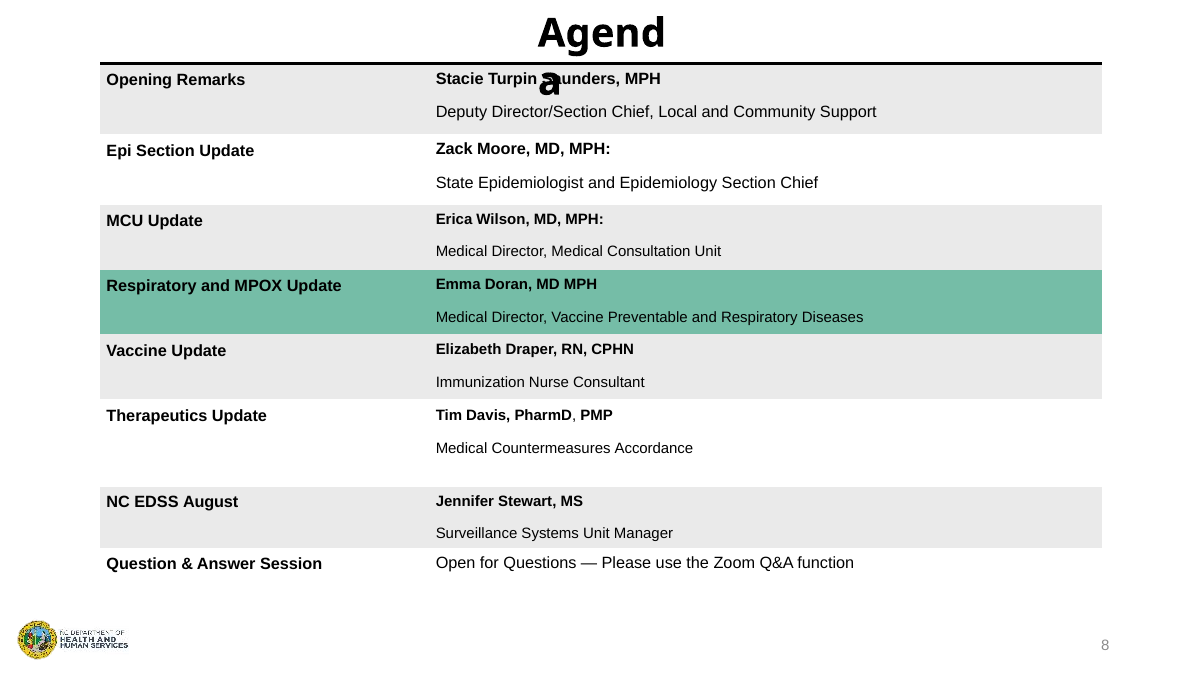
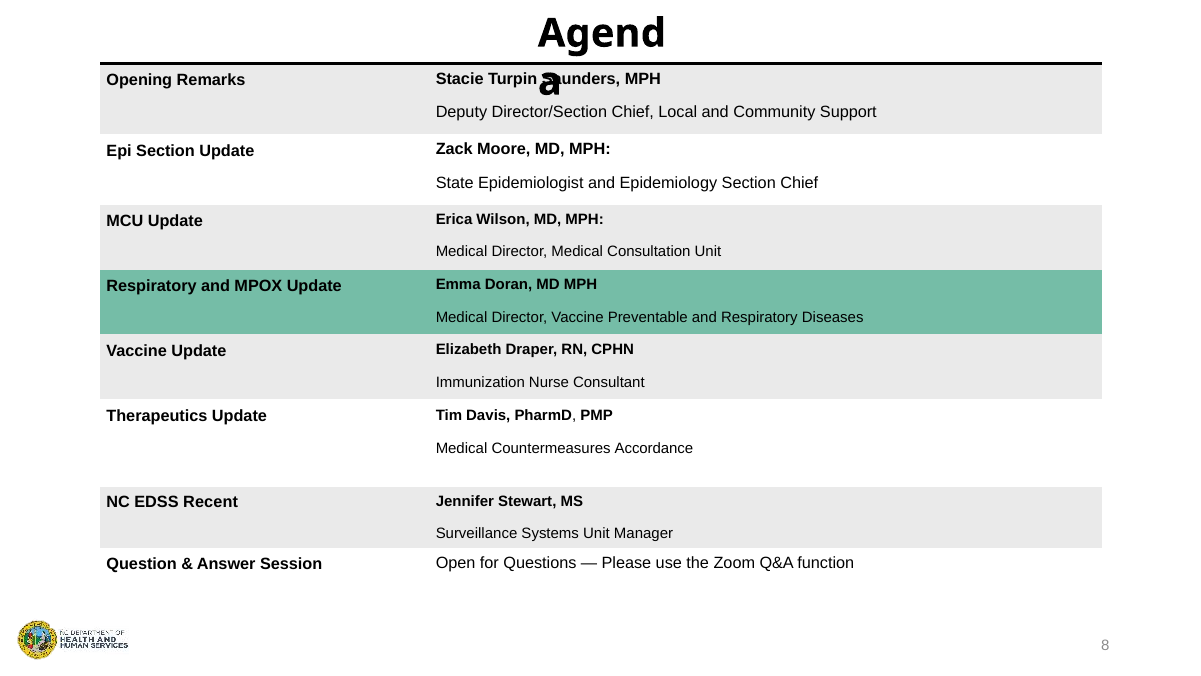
August: August -> Recent (211, 502)
